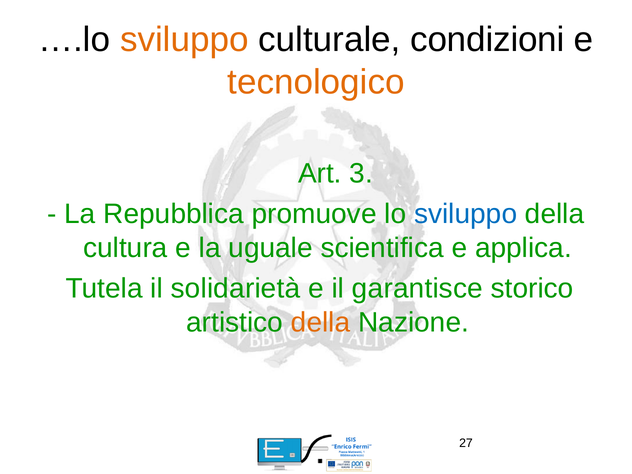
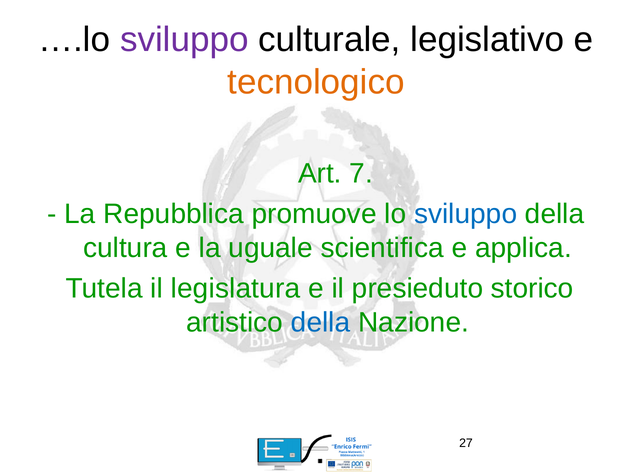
sviluppo colour: orange -> purple (184, 40)
condizioni: condizioni -> legislativo (487, 40)
3: 3 -> 7 (361, 173)
solidarietà: solidarietà -> legislatura (235, 289)
garantisce: garantisce -> presieduto (418, 289)
della colour: orange -> blue (321, 322)
